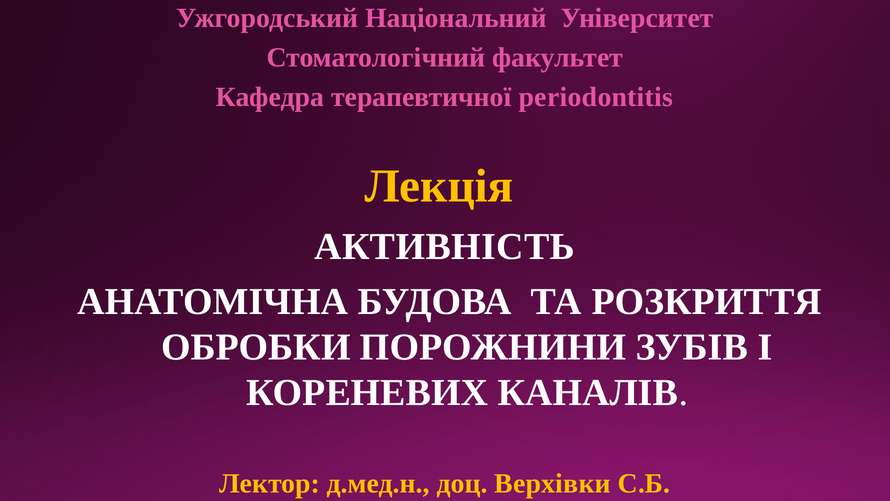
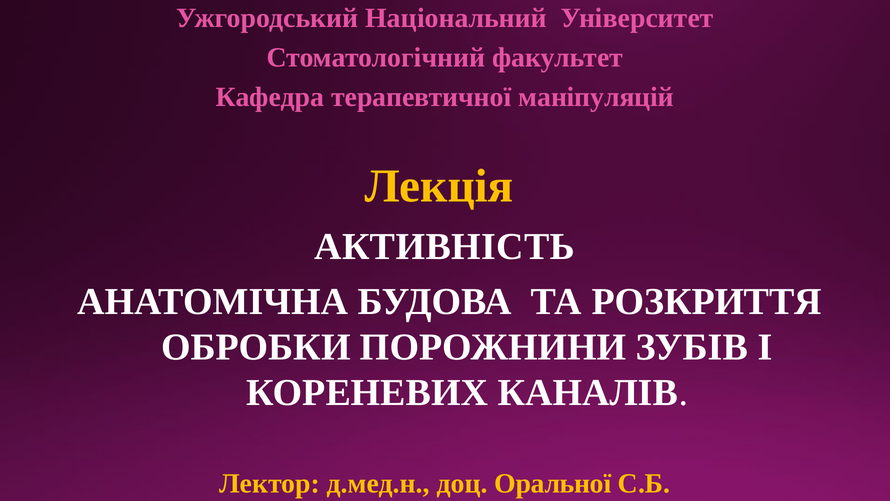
periodontitis: periodontitis -> маніпуляцій (596, 97)
Верхівки: Верхівки -> Оральної (553, 483)
